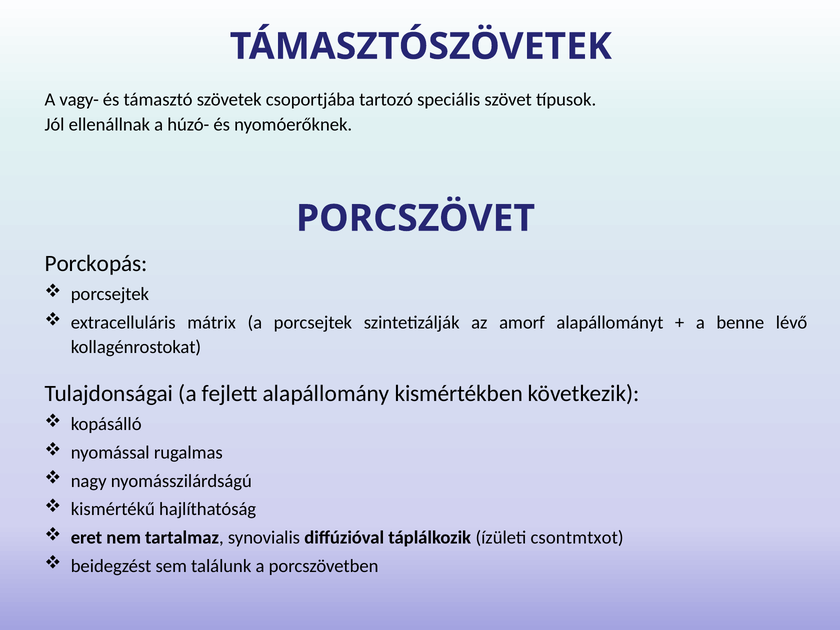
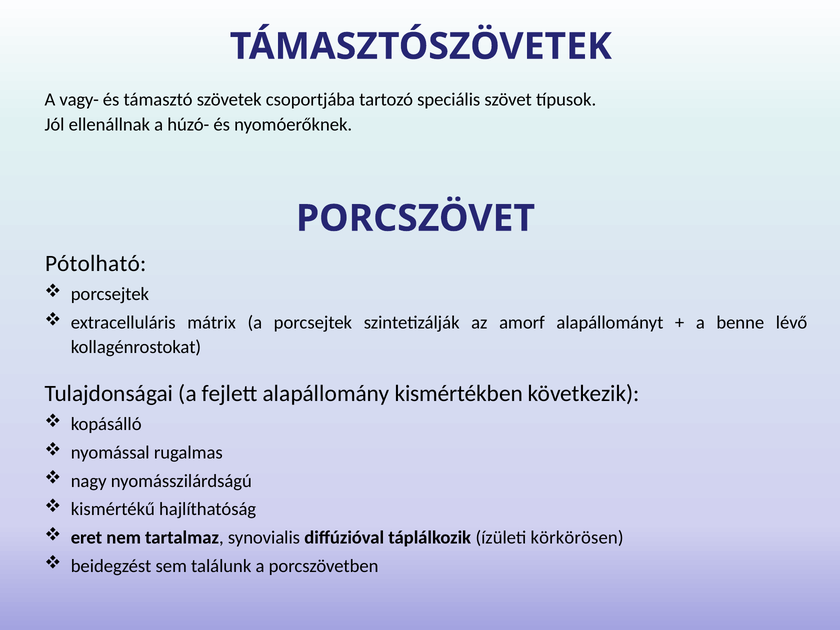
Porckopás: Porckopás -> Pótolható (96, 264)
csontmtxot: csontmtxot -> körkörösen (577, 538)
